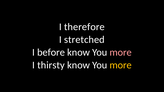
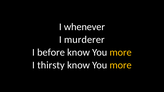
therefore: therefore -> whenever (84, 27)
stretched: stretched -> murderer (84, 40)
more colour: pink -> yellow (121, 52)
